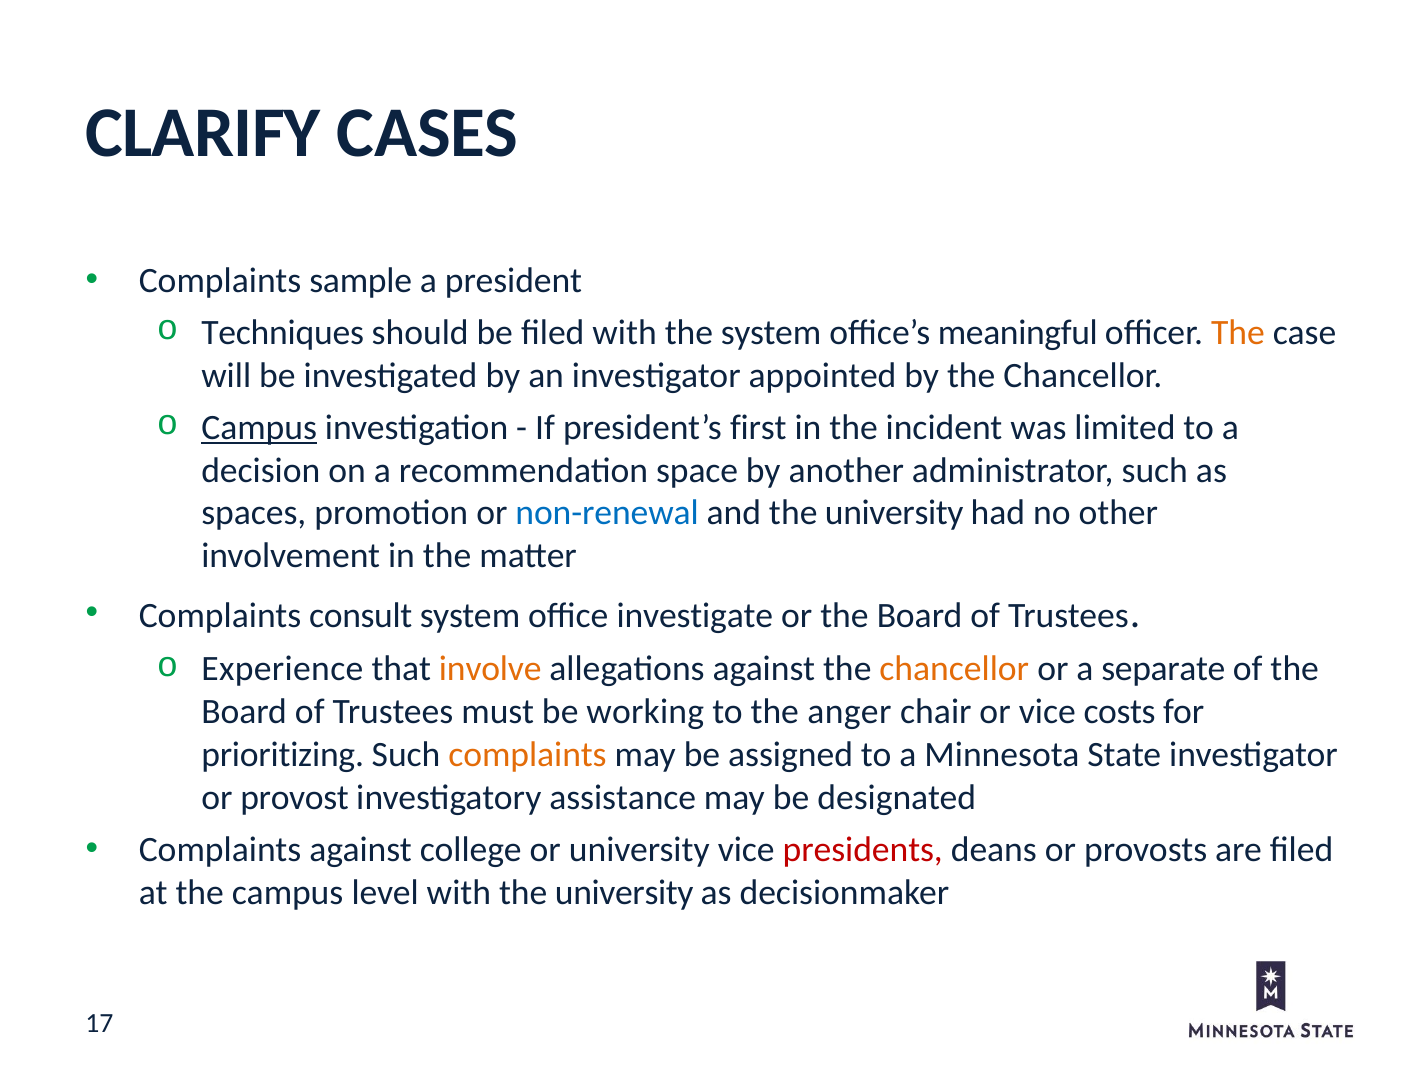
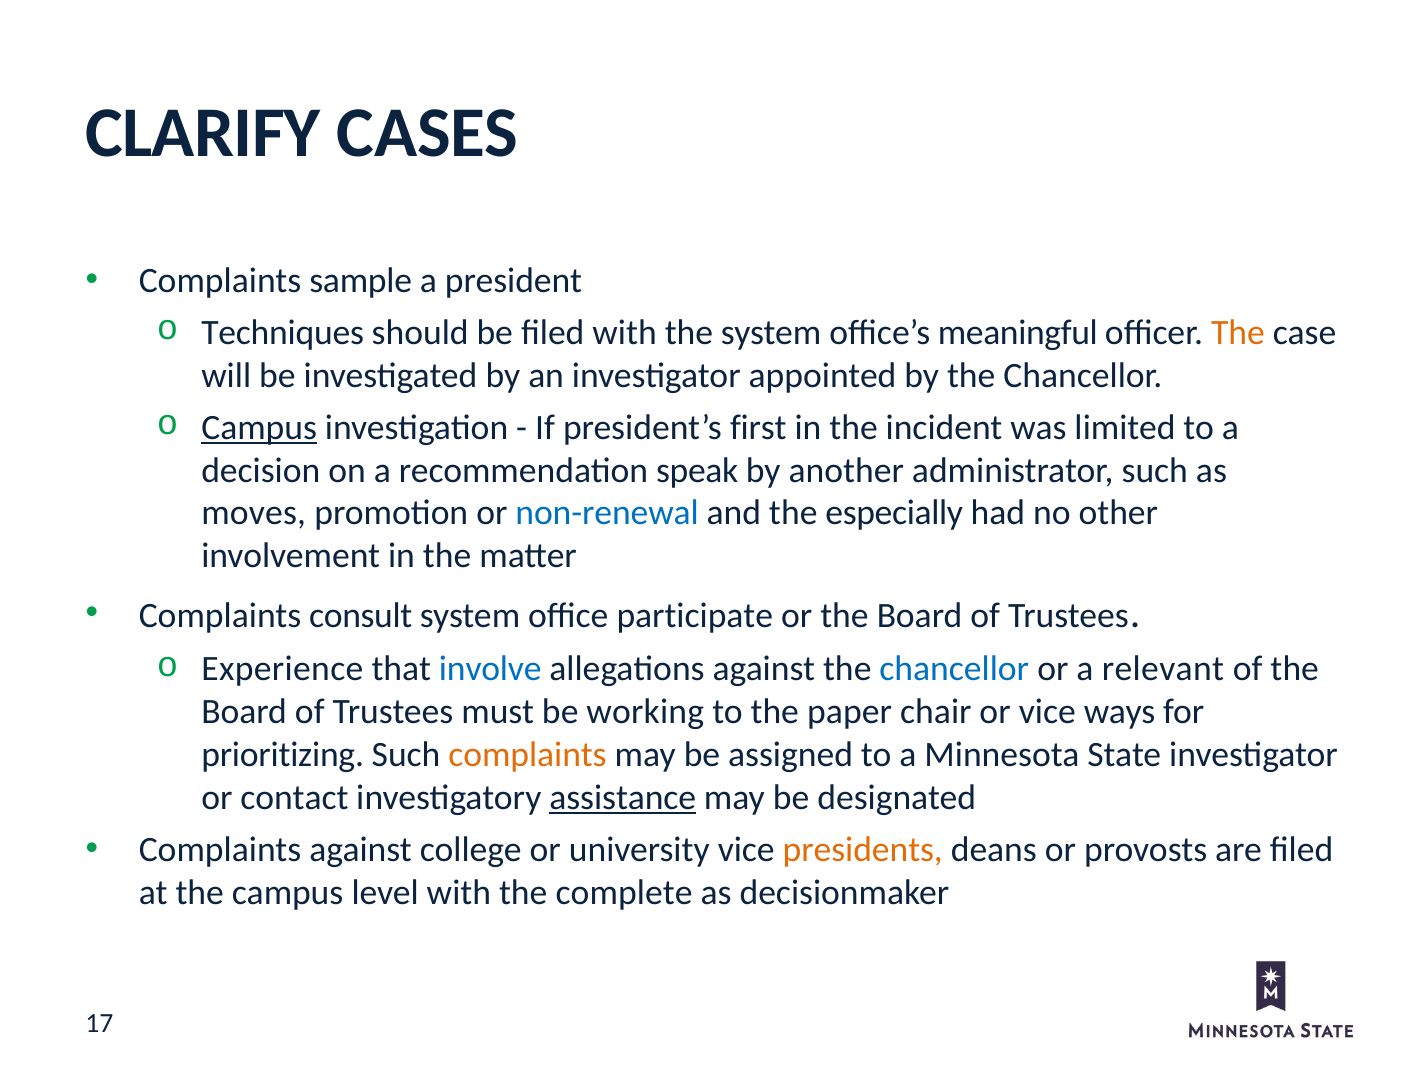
space: space -> speak (697, 470)
spaces: spaces -> moves (254, 513)
and the university: university -> especially (894, 513)
investigate: investigate -> participate (695, 616)
involve colour: orange -> blue (490, 669)
chancellor colour: orange -> blue (954, 669)
separate: separate -> relevant (1163, 669)
anger: anger -> paper (850, 712)
costs: costs -> ways (1120, 712)
provost: provost -> contact (294, 797)
assistance underline: none -> present (623, 797)
presidents colour: red -> orange (863, 850)
with the university: university -> complete (624, 892)
